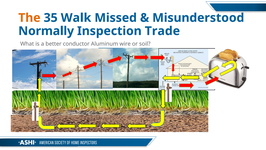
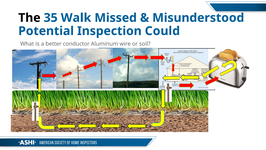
The colour: orange -> black (29, 18)
Normally: Normally -> Potential (46, 31)
Trade: Trade -> Could (162, 31)
